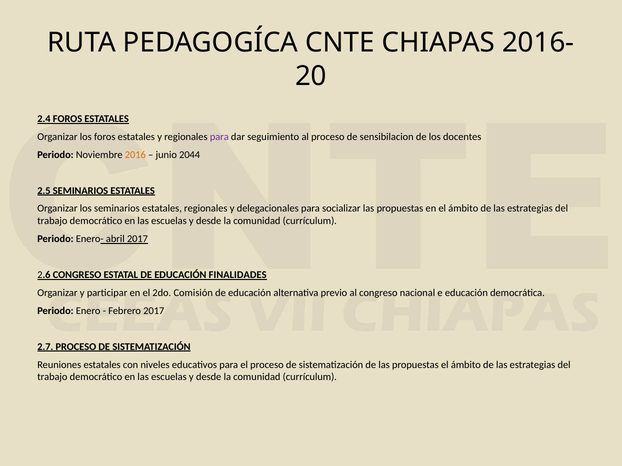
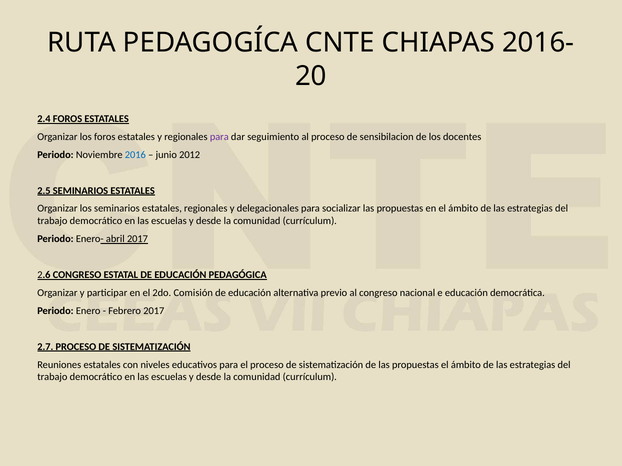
2016 colour: orange -> blue (135, 155)
2044: 2044 -> 2012 (190, 155)
FINALIDADES: FINALIDADES -> PEDAGÓGICA (238, 275)
